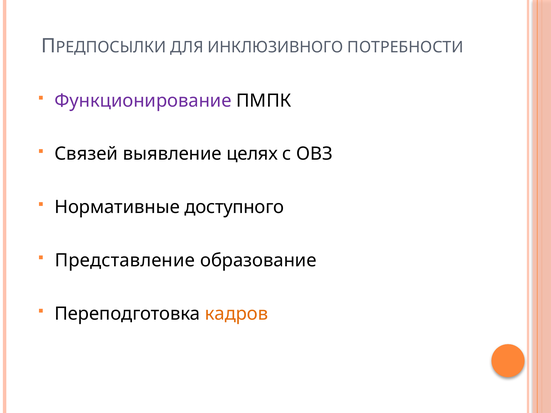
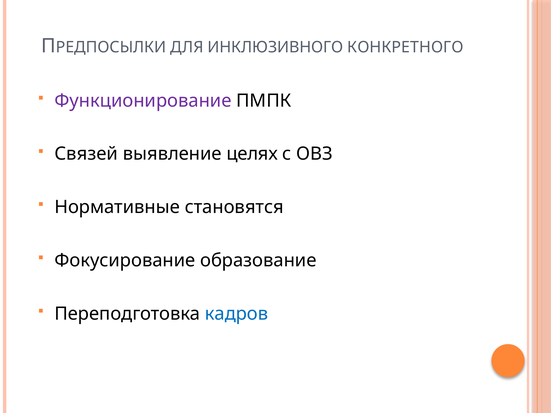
ПОТРЕБНОСТИ: ПОТРЕБНОСТИ -> КОНКРЕТНОГО (405, 47)
доступного: доступного -> становятся (234, 207)
Представление: Представление -> Фокусирование (125, 261)
кадров colour: orange -> blue (236, 314)
